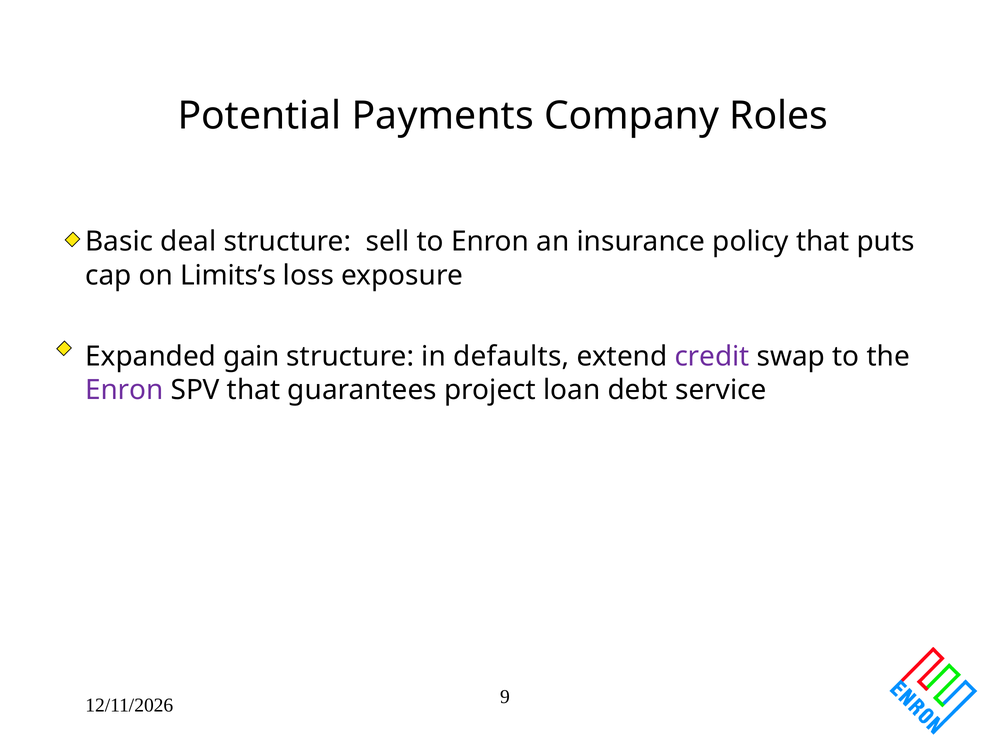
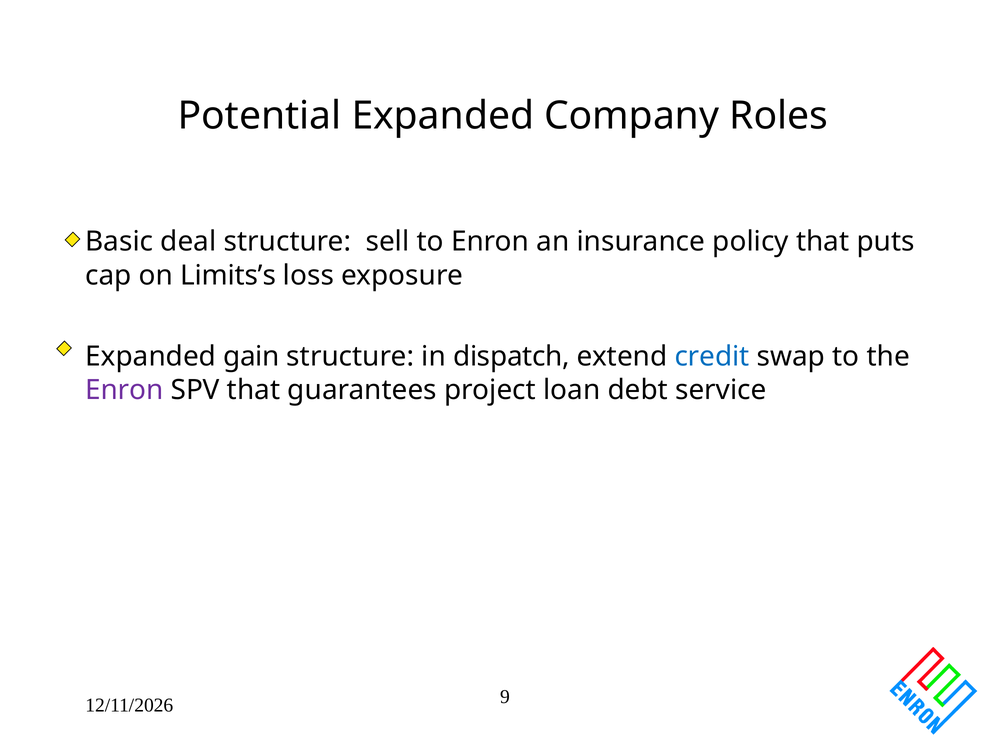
Potential Payments: Payments -> Expanded (443, 116)
defaults: defaults -> dispatch (511, 357)
credit colour: purple -> blue (712, 357)
